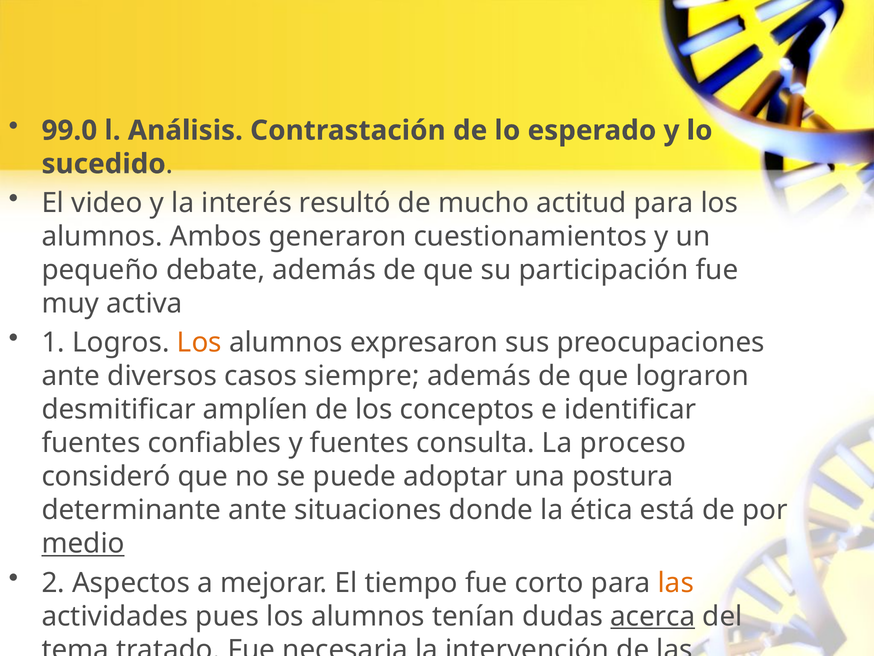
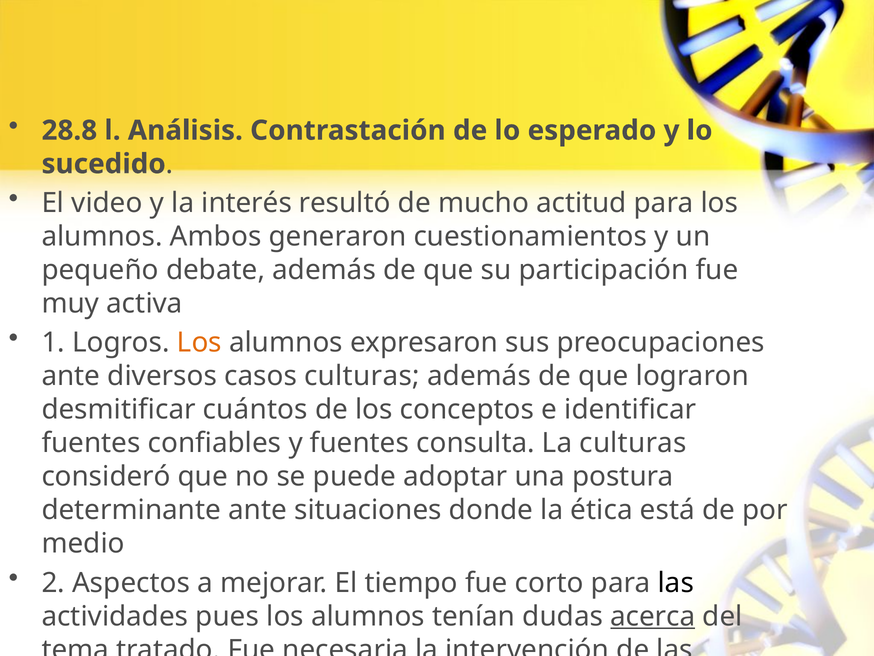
99.0: 99.0 -> 28.8 (69, 130)
casos siempre: siempre -> culturas (362, 376)
amplíen: amplíen -> cuántos (255, 409)
La proceso: proceso -> culturas (633, 443)
medio underline: present -> none (83, 543)
las colour: orange -> black (676, 582)
